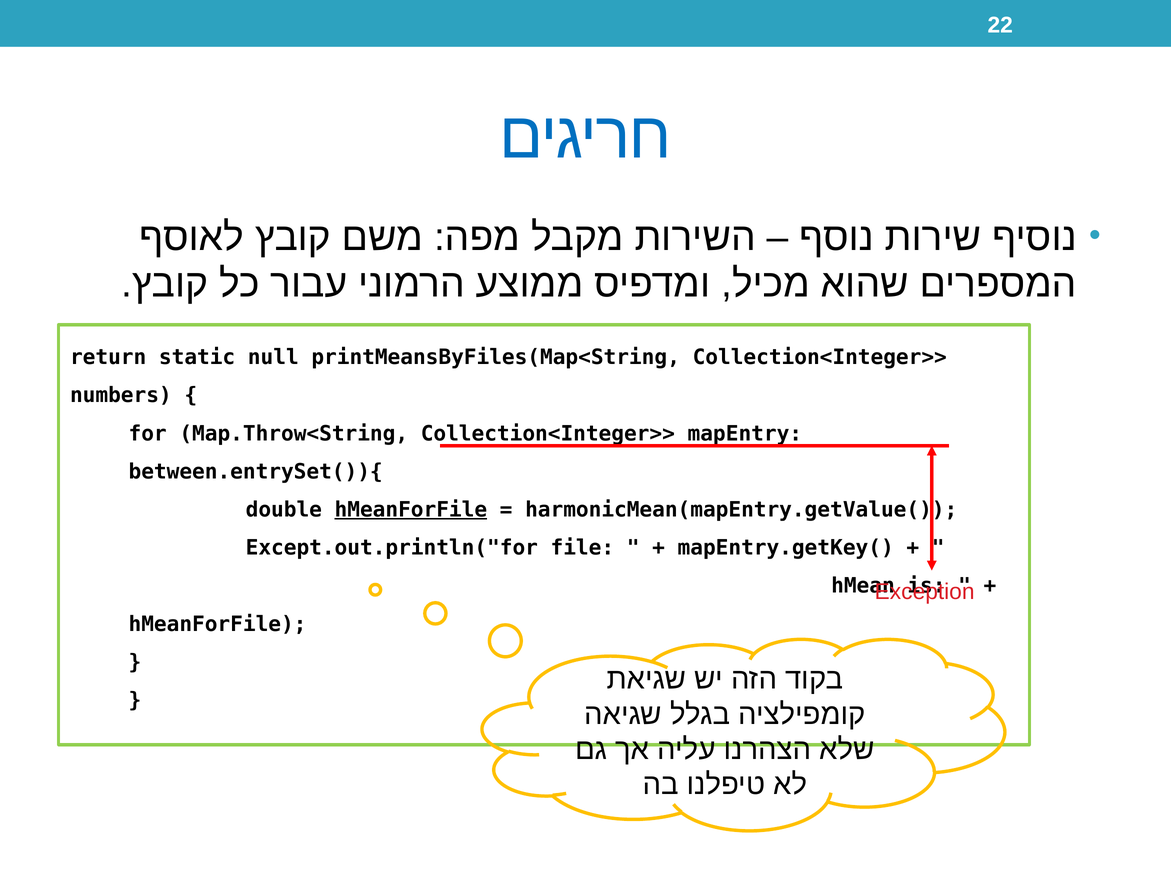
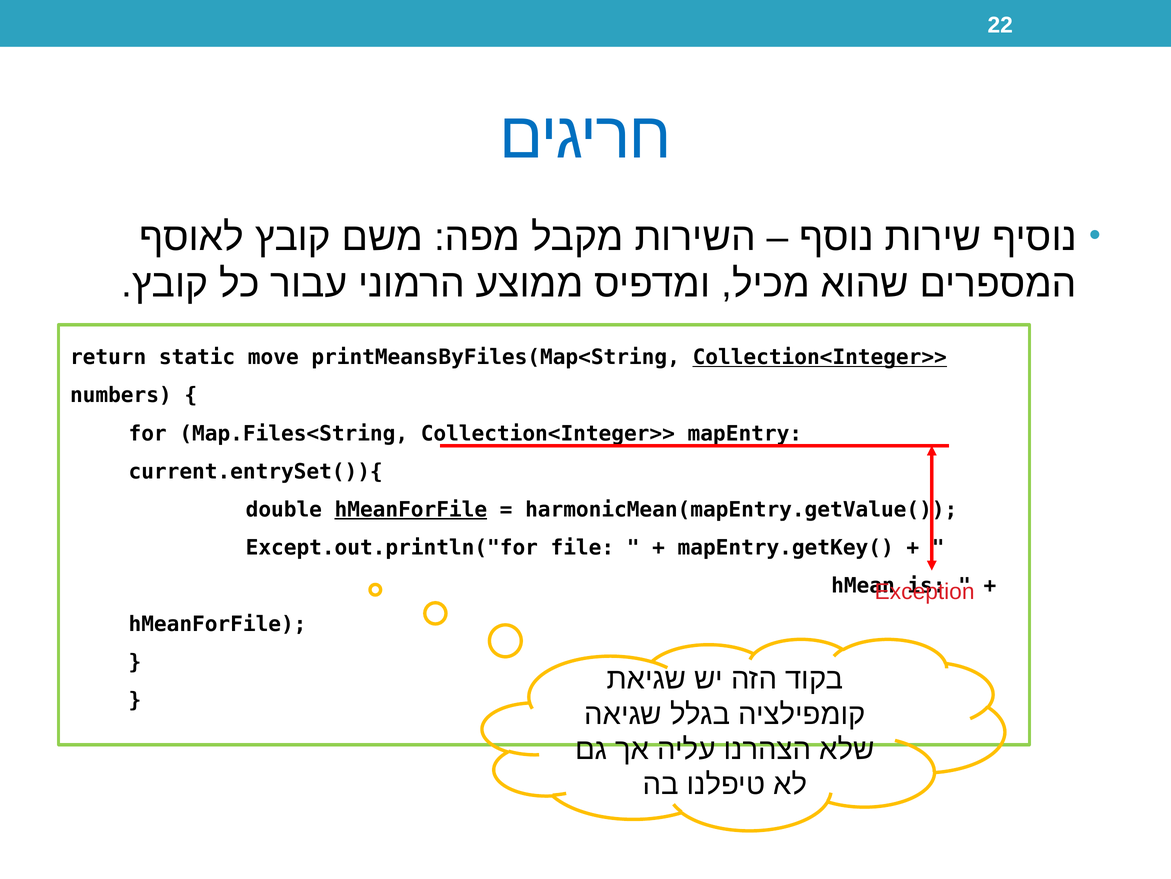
null: null -> move (273, 357)
Collection<Integer>> underline: none -> present (820, 357)
Map.Throw<String: Map.Throw<String -> Map.Files<String (294, 433)
between.entrySet()){: between.entrySet()){ -> current.entrySet()){ (256, 471)
